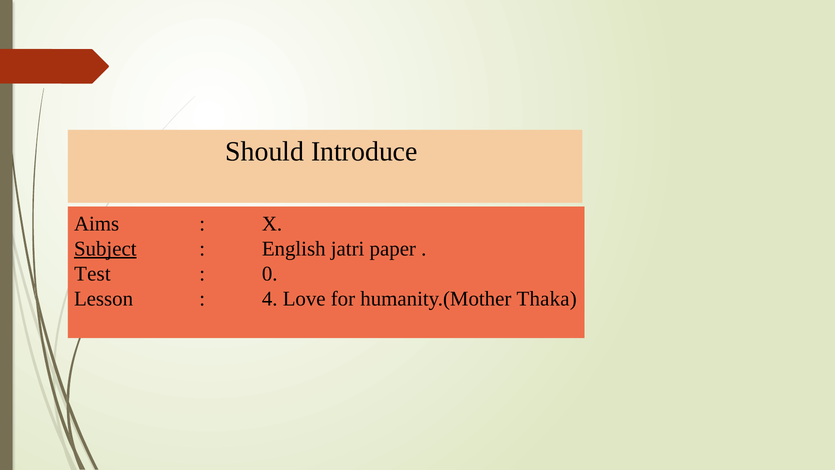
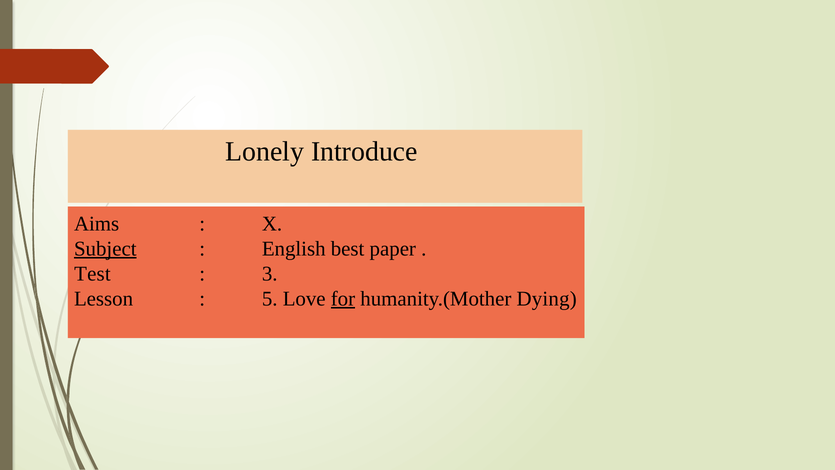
Should: Should -> Lonely (265, 151)
jatri: jatri -> best (348, 249)
0: 0 -> 3 (270, 274)
4: 4 -> 5 (270, 299)
for underline: none -> present (343, 299)
Thaka: Thaka -> Dying (547, 299)
